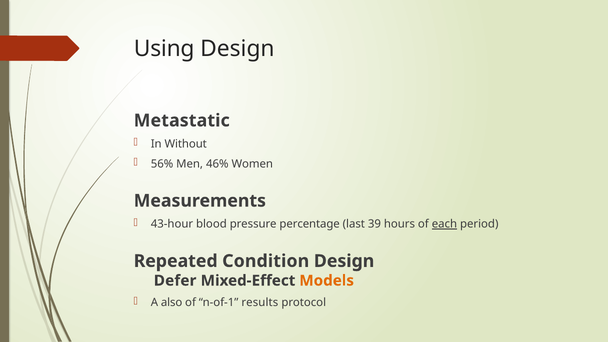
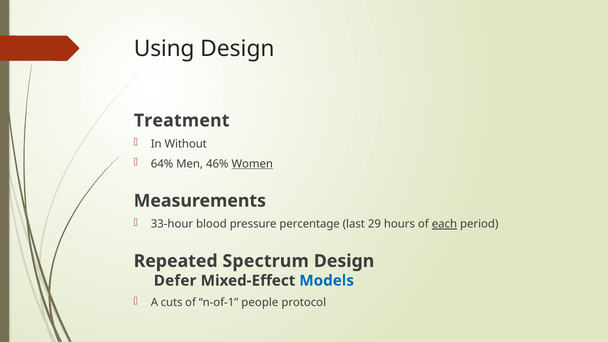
Metastatic: Metastatic -> Treatment (182, 121)
56%: 56% -> 64% (162, 164)
Women underline: none -> present (252, 164)
43-hour: 43-hour -> 33-hour (172, 224)
39: 39 -> 29 (374, 224)
Condition: Condition -> Spectrum (266, 261)
Models colour: orange -> blue (327, 281)
also: also -> cuts (172, 303)
results: results -> people (260, 303)
